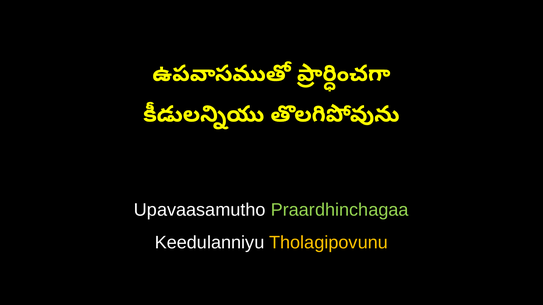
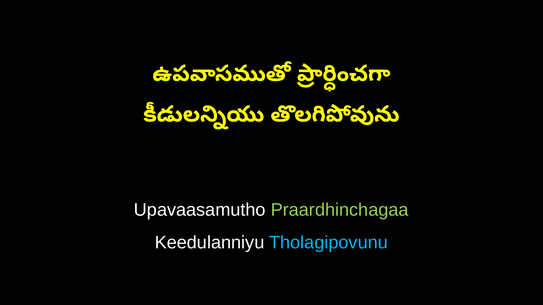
Tholagipovunu colour: yellow -> light blue (328, 243)
